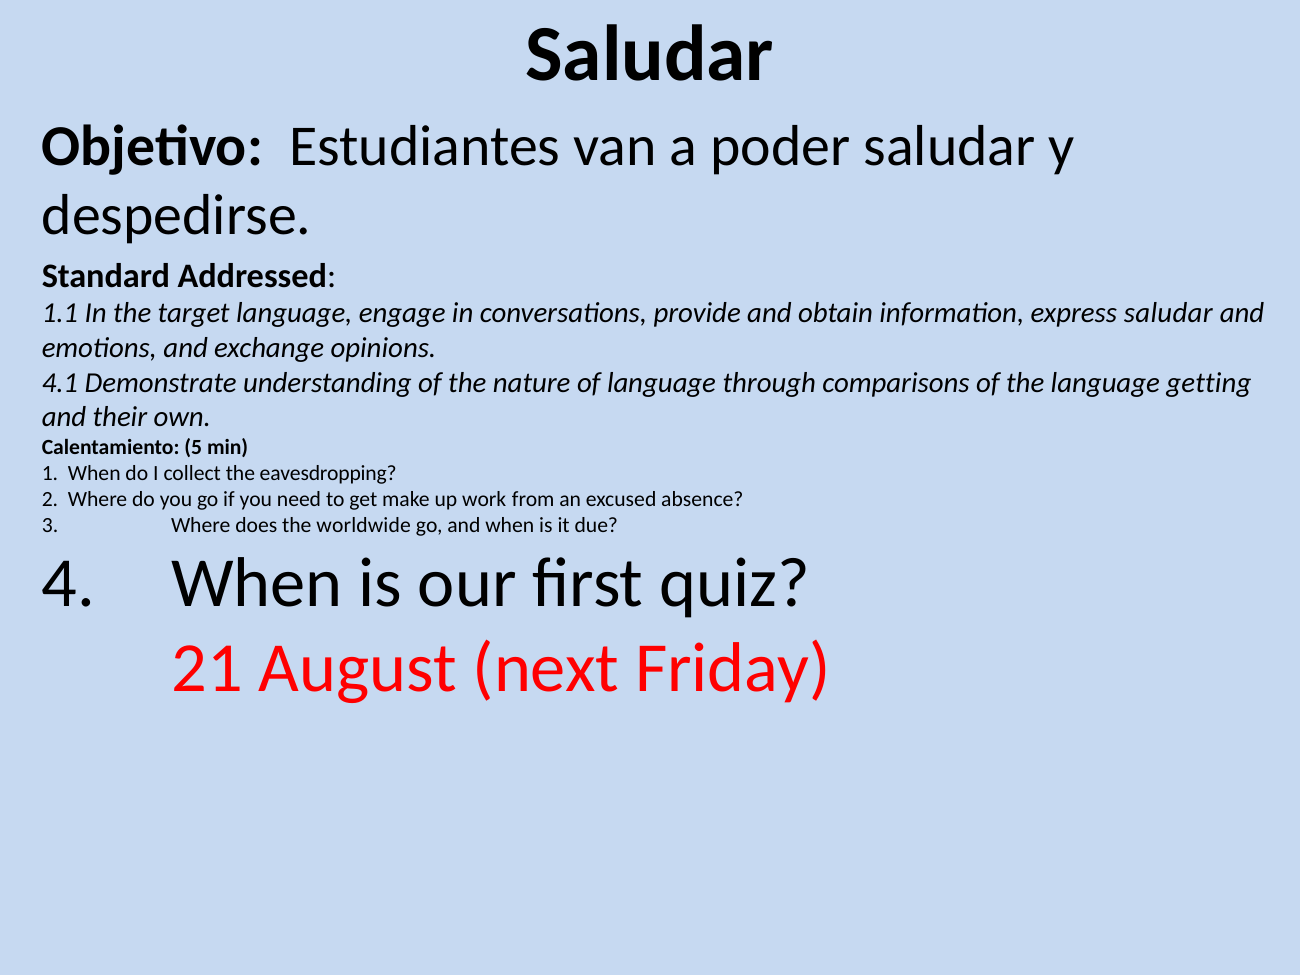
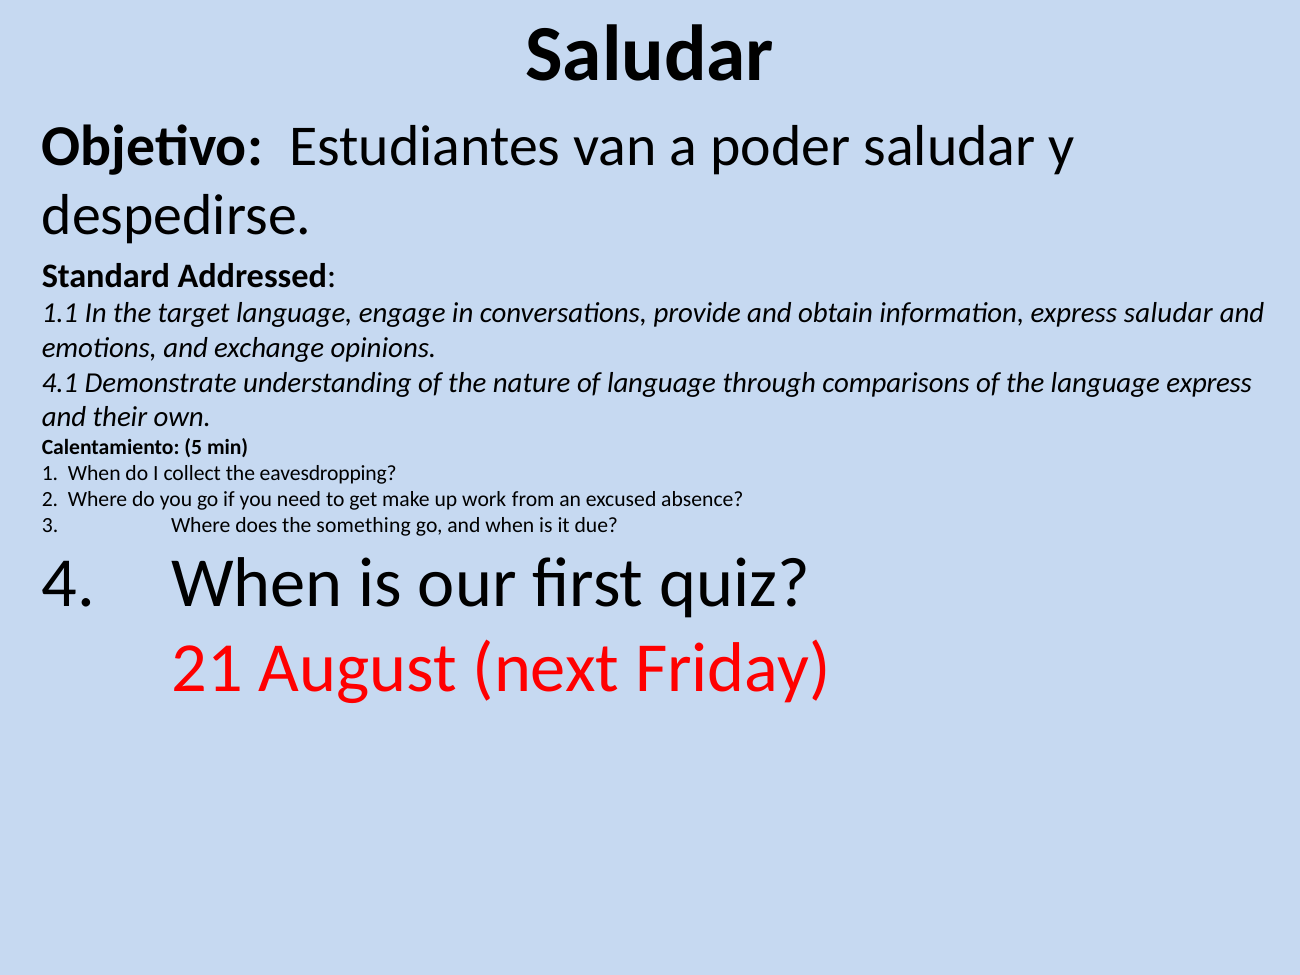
language getting: getting -> express (1209, 383)
worldwide: worldwide -> something (364, 525)
